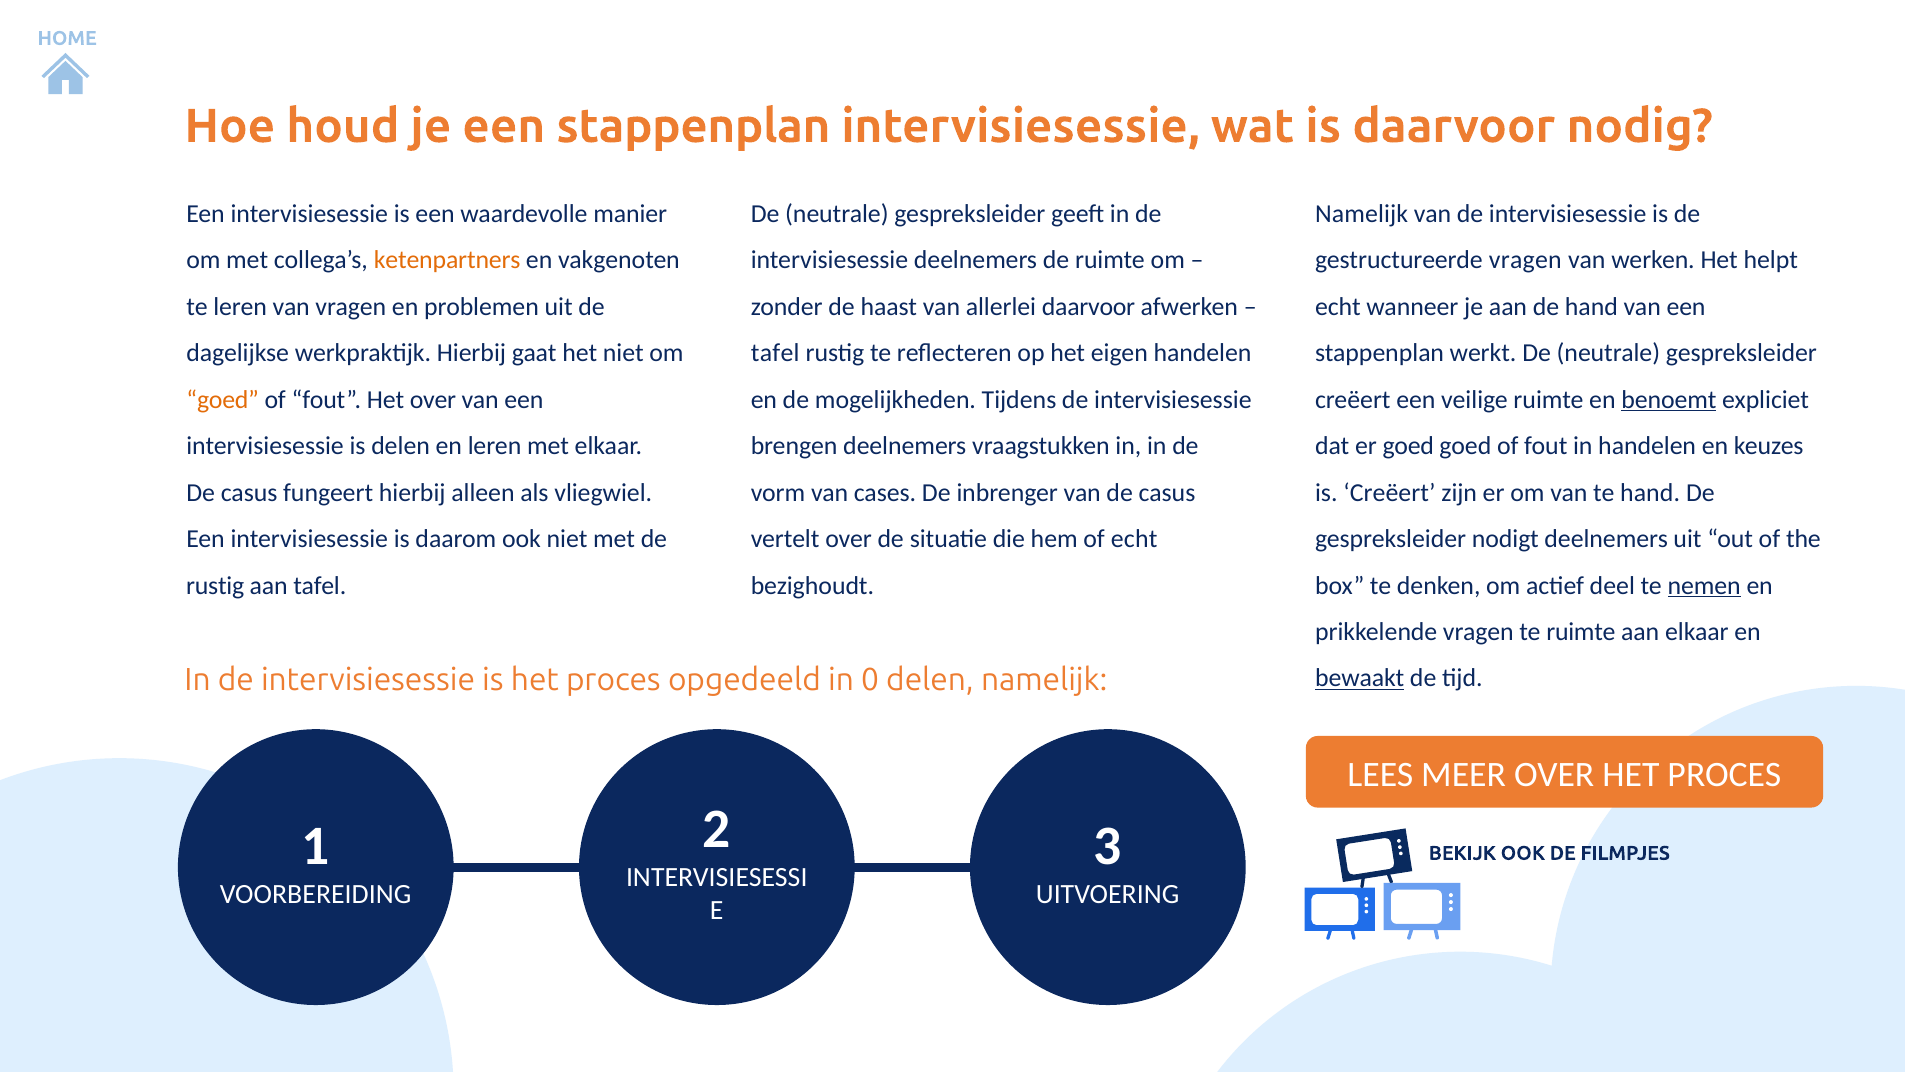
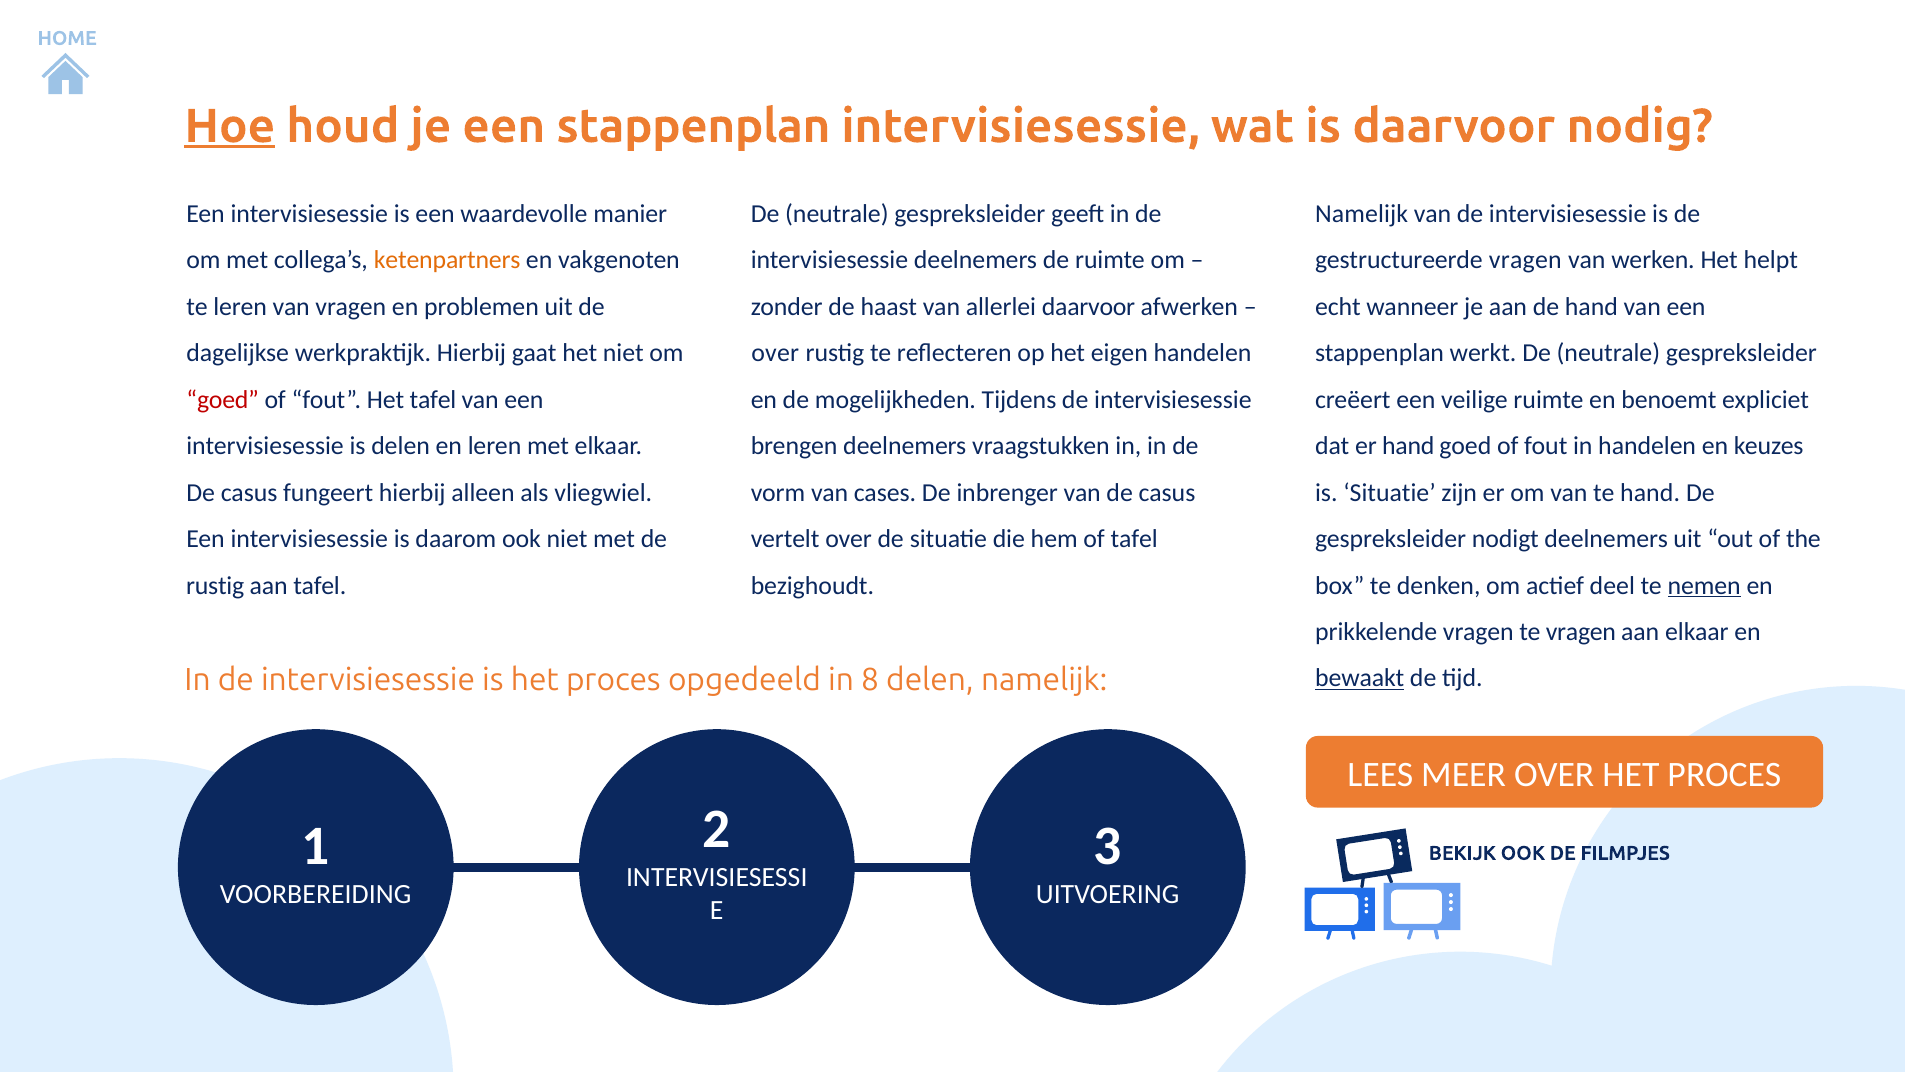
Hoe underline: none -> present (230, 126)
tafel: tafel -> over (775, 353)
goed colour: orange -> red (223, 399)
Het over: over -> tafel (433, 399)
benoemt underline: present -> none (1669, 399)
er goed: goed -> hand (1408, 446)
is Creëert: Creëert -> Situatie (1389, 492)
of echt: echt -> tafel (1134, 539)
te ruimte: ruimte -> vragen (1581, 632)
0: 0 -> 8 (870, 679)
